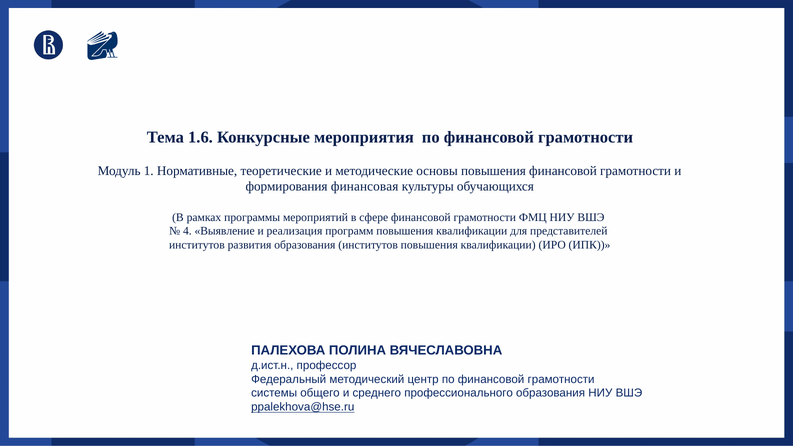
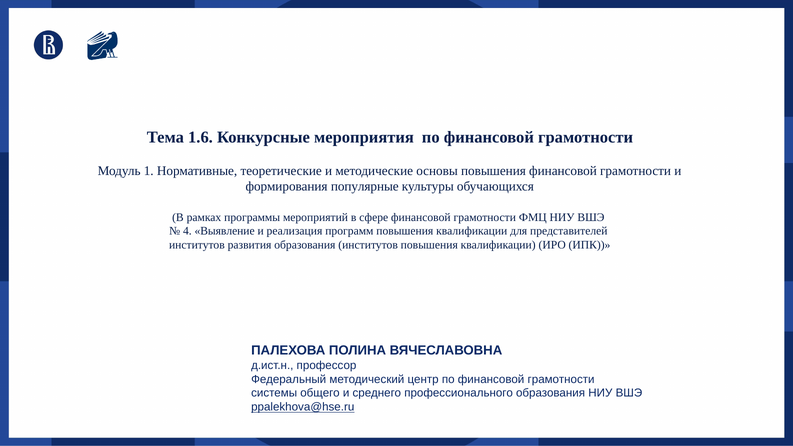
финансовая: финансовая -> популярные (365, 187)
